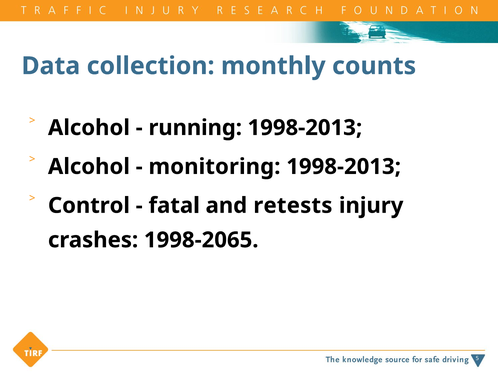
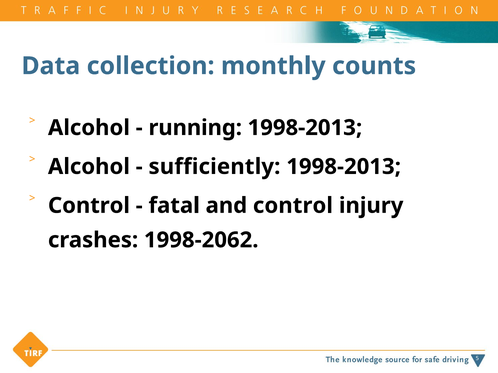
monitoring: monitoring -> sufficiently (214, 167)
and retests: retests -> control (293, 206)
1998-2065: 1998-2065 -> 1998-2062 (201, 240)
